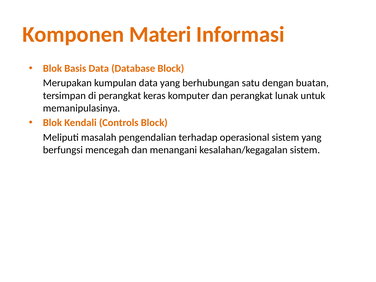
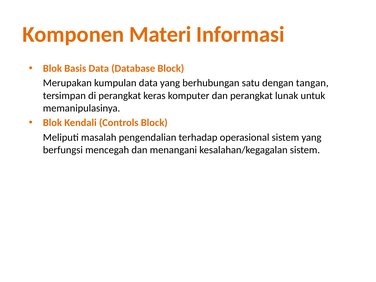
buatan: buatan -> tangan (312, 83)
